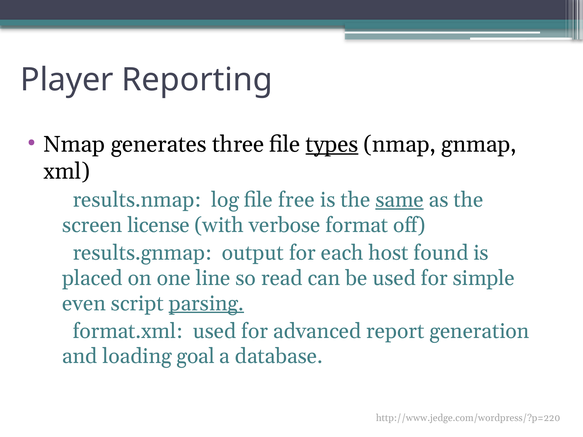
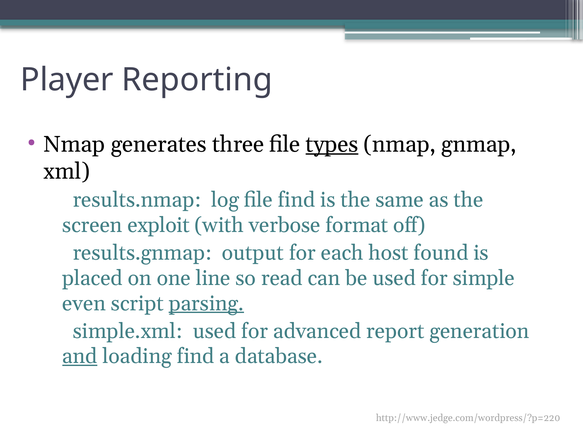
file free: free -> find (297, 200)
same underline: present -> none (400, 200)
license: license -> exploit (159, 225)
format.xml: format.xml -> simple.xml (128, 331)
and underline: none -> present (80, 357)
loading goal: goal -> find (196, 357)
